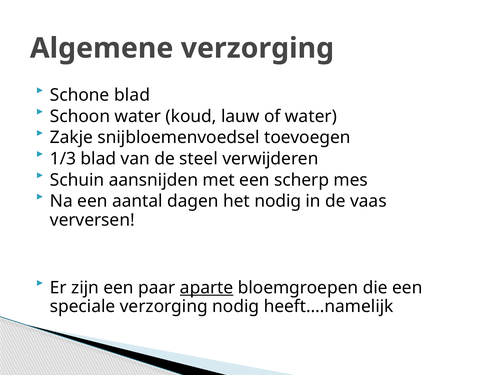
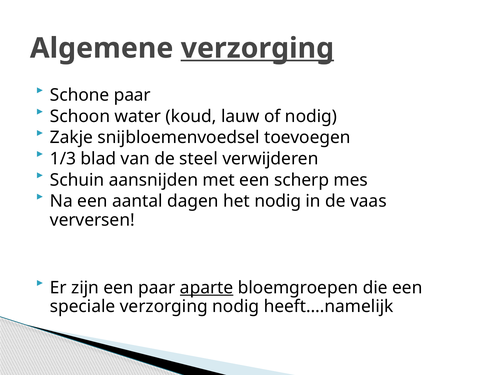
verzorging underline: none -> present (257, 48)
Schone blad: blad -> paar (132, 95)
of water: water -> nodig (311, 116)
